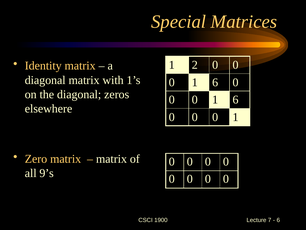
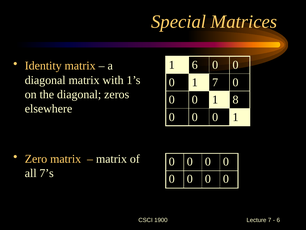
1 2: 2 -> 6 (195, 65)
6: 6 -> 7 (215, 82)
6: 6 -> 8 (236, 100)
9’s: 9’s -> 7’s (47, 173)
